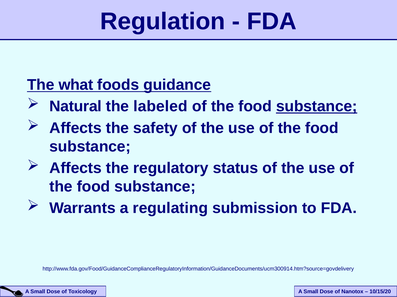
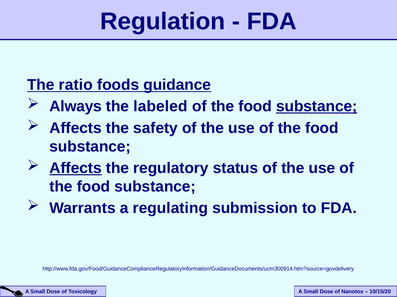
what: what -> ratio (76, 85)
Natural: Natural -> Always (76, 107)
Affects underline: none -> present (76, 168)
